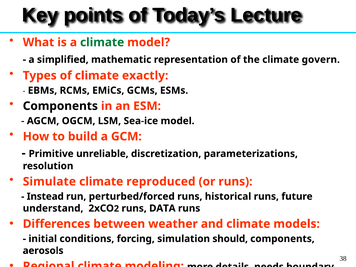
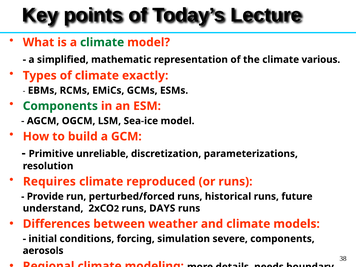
govern: govern -> various (321, 60)
Components colour: black -> green (60, 106)
Simulate: Simulate -> Requires (49, 182)
Instead: Instead -> Provide (45, 196)
DATA: DATA -> DAYS (162, 208)
should: should -> severe (230, 239)
